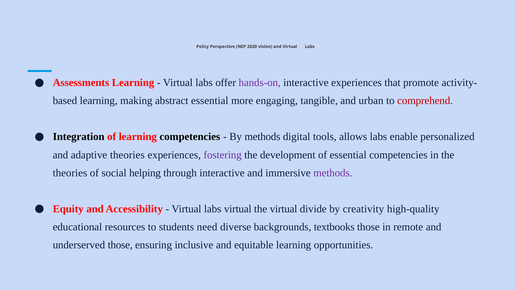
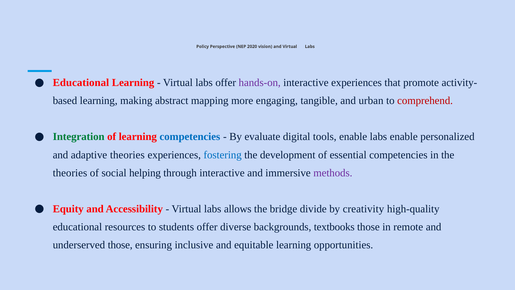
Assessments: Assessments -> Educational (81, 83)
abstract essential: essential -> mapping (210, 101)
Integration colour: black -> green (79, 137)
competencies colour: black -> blue (190, 137)
By methods: methods -> evaluate (262, 137)
tools allows: allows -> enable (353, 137)
fostering colour: purple -> blue (223, 155)
labs virtual: virtual -> allows (238, 209)
the virtual: virtual -> bridge (283, 209)
students need: need -> offer (207, 227)
